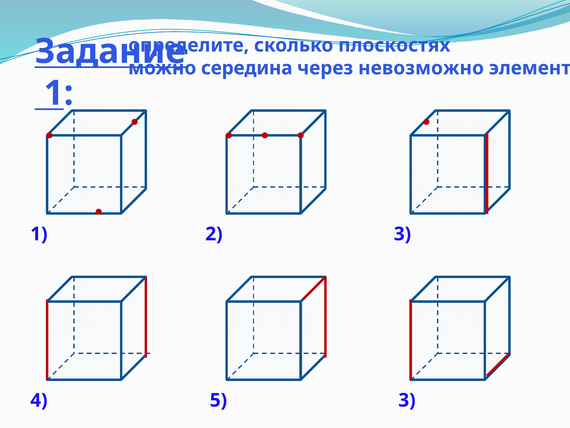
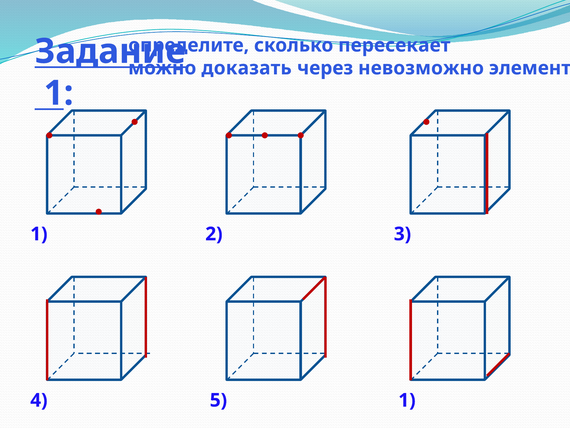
плоскостях: плоскостях -> пересекает (394, 45)
середина: середина -> доказать (247, 68)
4 3: 3 -> 1 (407, 400)
